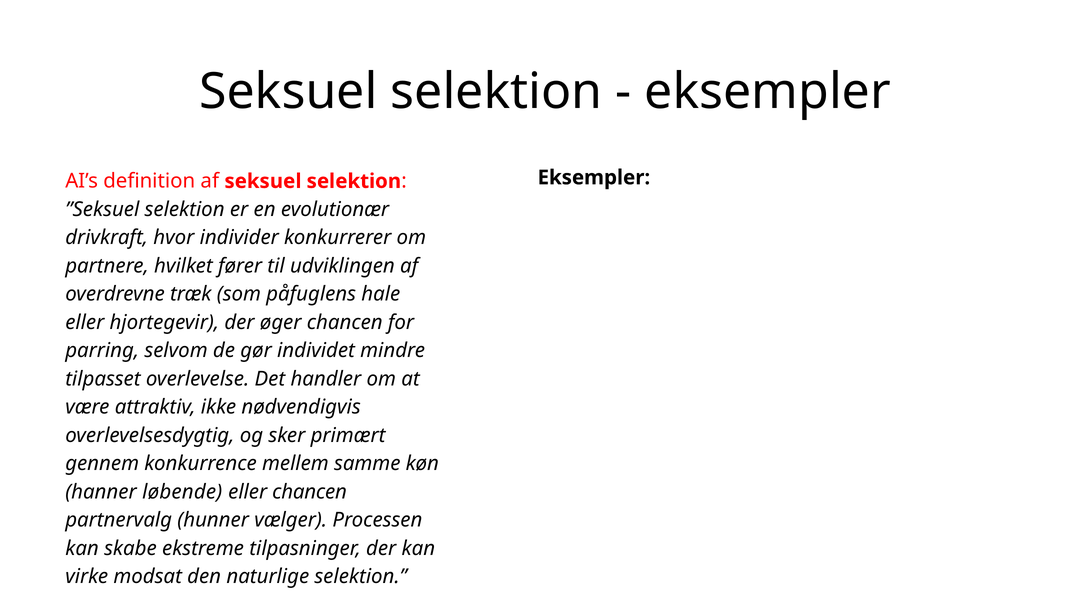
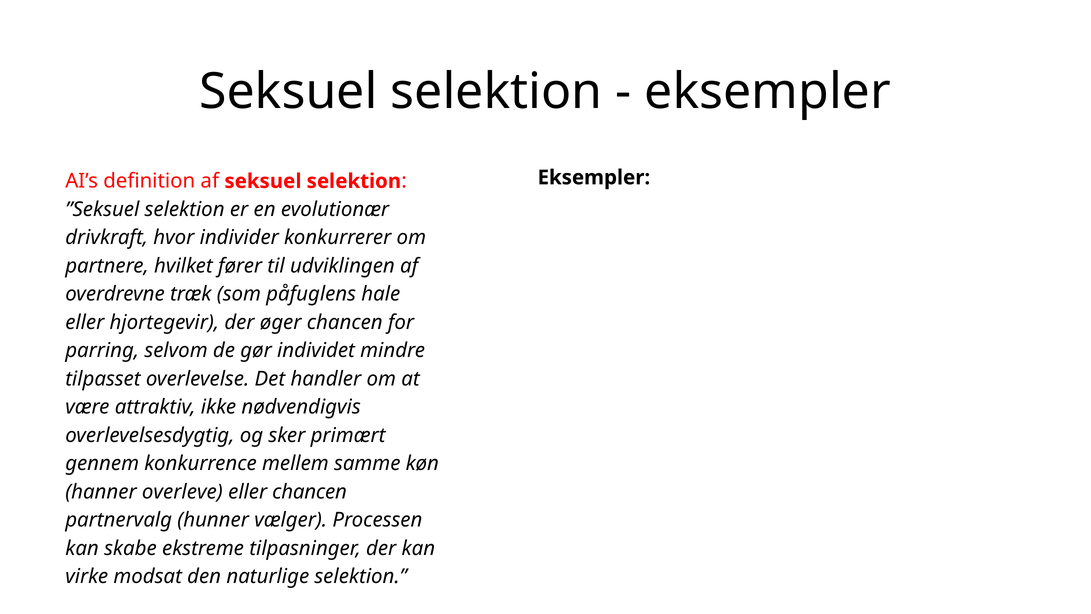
løbende: løbende -> overleve (182, 492)
